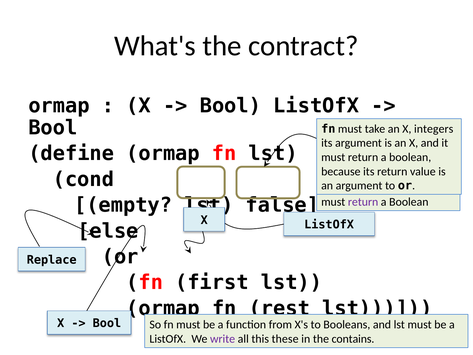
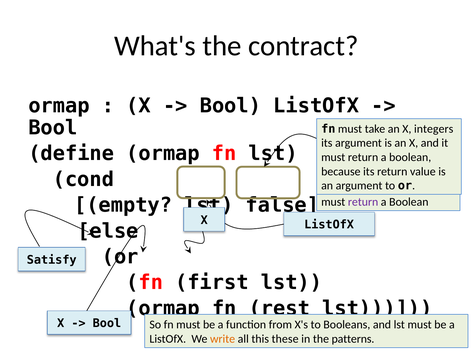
Replace: Replace -> Satisfy (52, 260)
write colour: purple -> orange (223, 339)
contains: contains -> patterns (353, 339)
